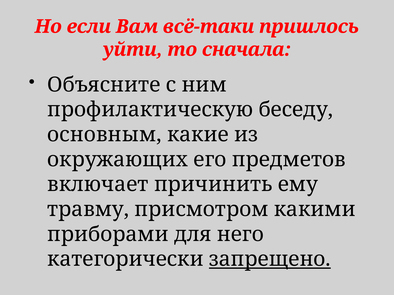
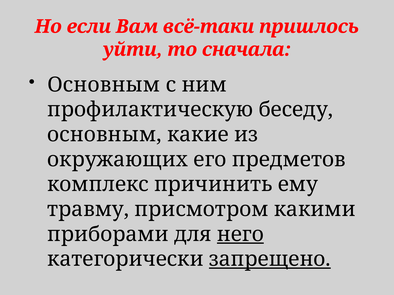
Объясните: Объясните -> Основным (104, 85)
включает: включает -> комплекс (98, 185)
него underline: none -> present (240, 235)
